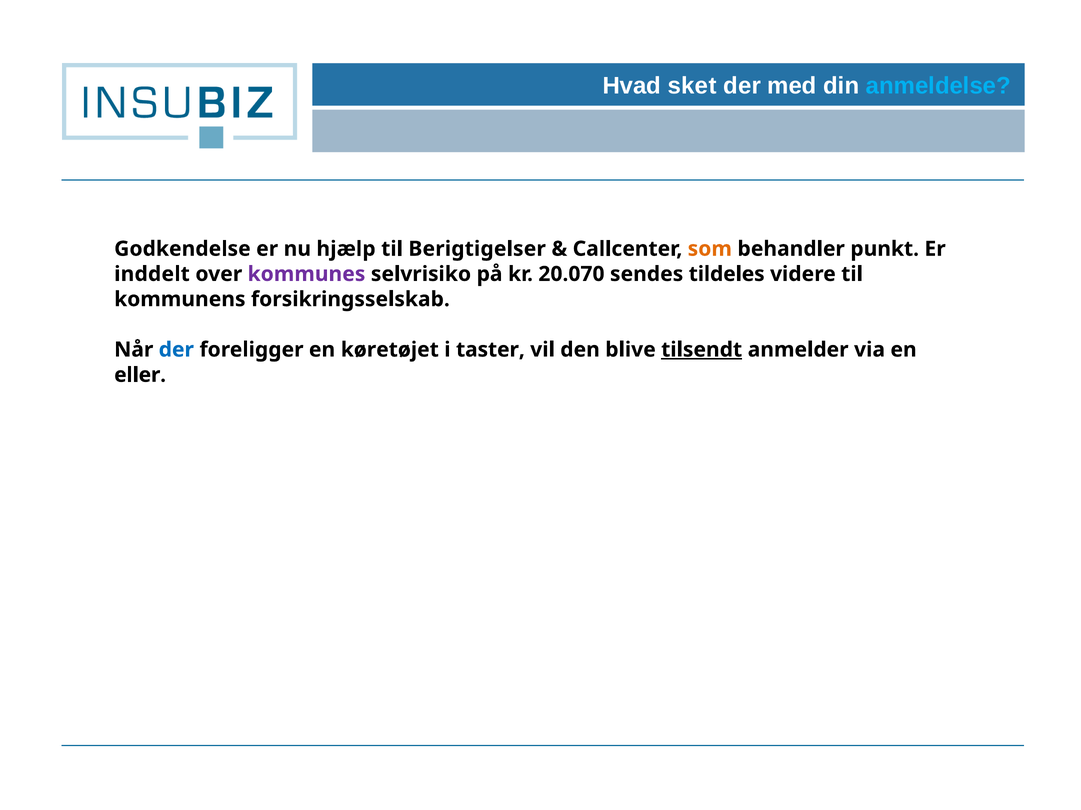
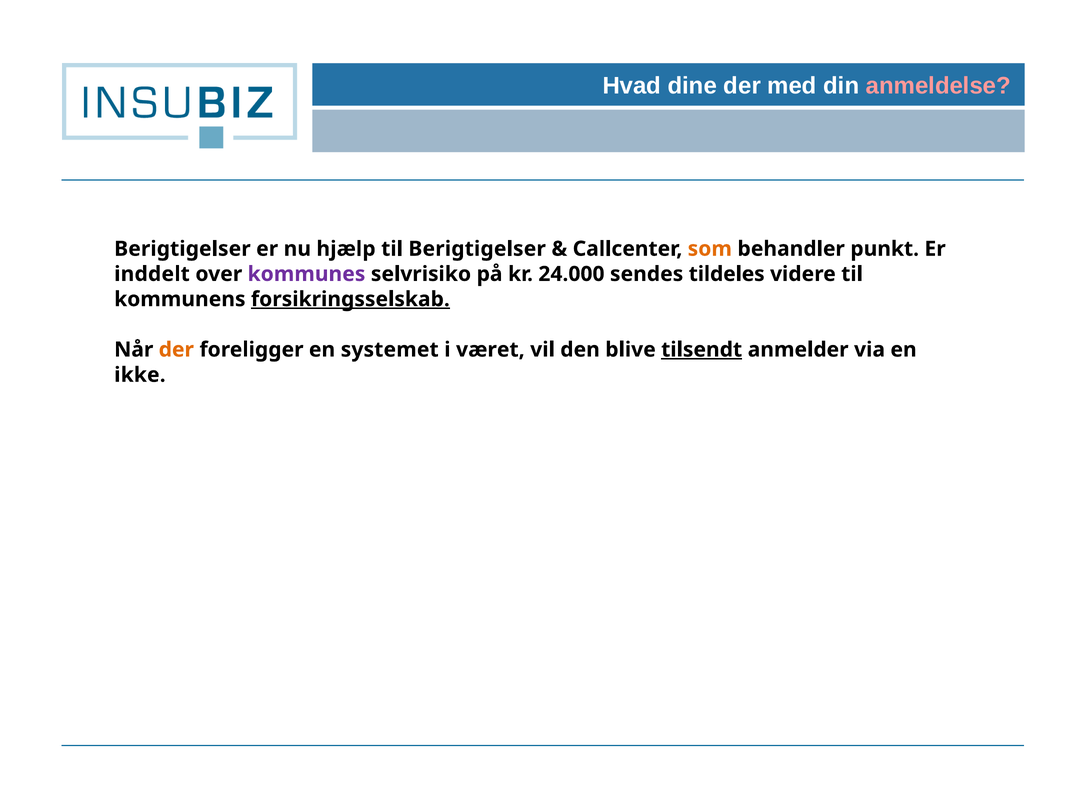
sket: sket -> dine (692, 86)
anmeldelse colour: light blue -> pink (938, 86)
Godkendelse: Godkendelse -> Berigtigelser (182, 249)
20.070: 20.070 -> 24.000 (571, 274)
forsikringsselskab underline: none -> present (350, 300)
der colour: blue -> orange (176, 350)
køretøjet: køretøjet -> systemet (390, 350)
taster: taster -> været (490, 350)
eller: eller -> ikke (140, 375)
